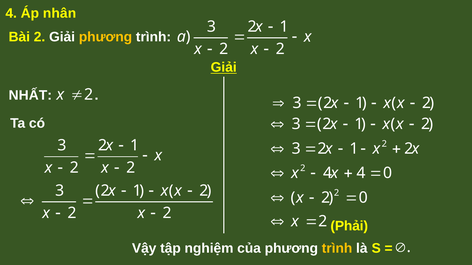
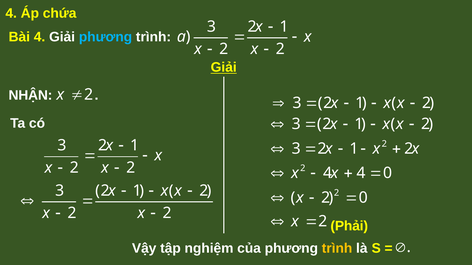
nhân: nhân -> chứa (60, 13)
Bài 2: 2 -> 4 (40, 37)
phương colour: yellow -> light blue (105, 37)
NHẤT: NHẤT -> NHẬN (30, 95)
